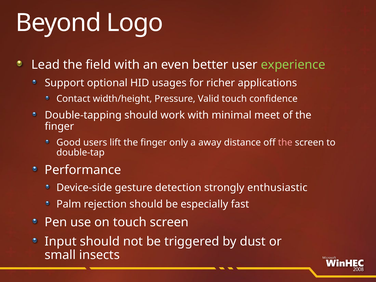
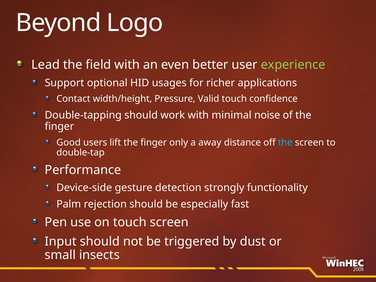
meet: meet -> noise (267, 115)
the colour: pink -> light blue (285, 142)
enthusiastic: enthusiastic -> functionality (277, 188)
